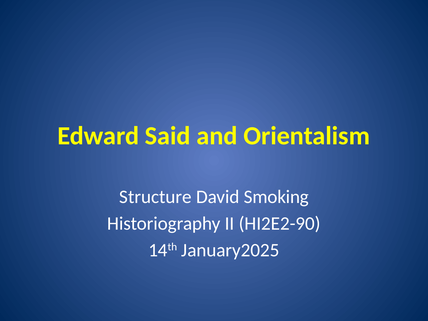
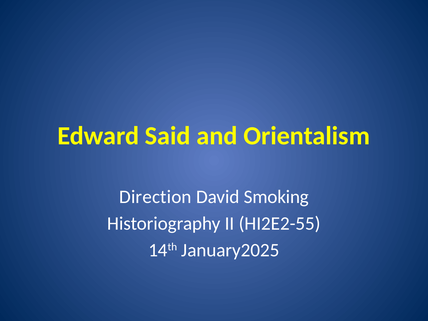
Structure: Structure -> Direction (155, 197)
HI2E2-90: HI2E2-90 -> HI2E2-55 (280, 223)
